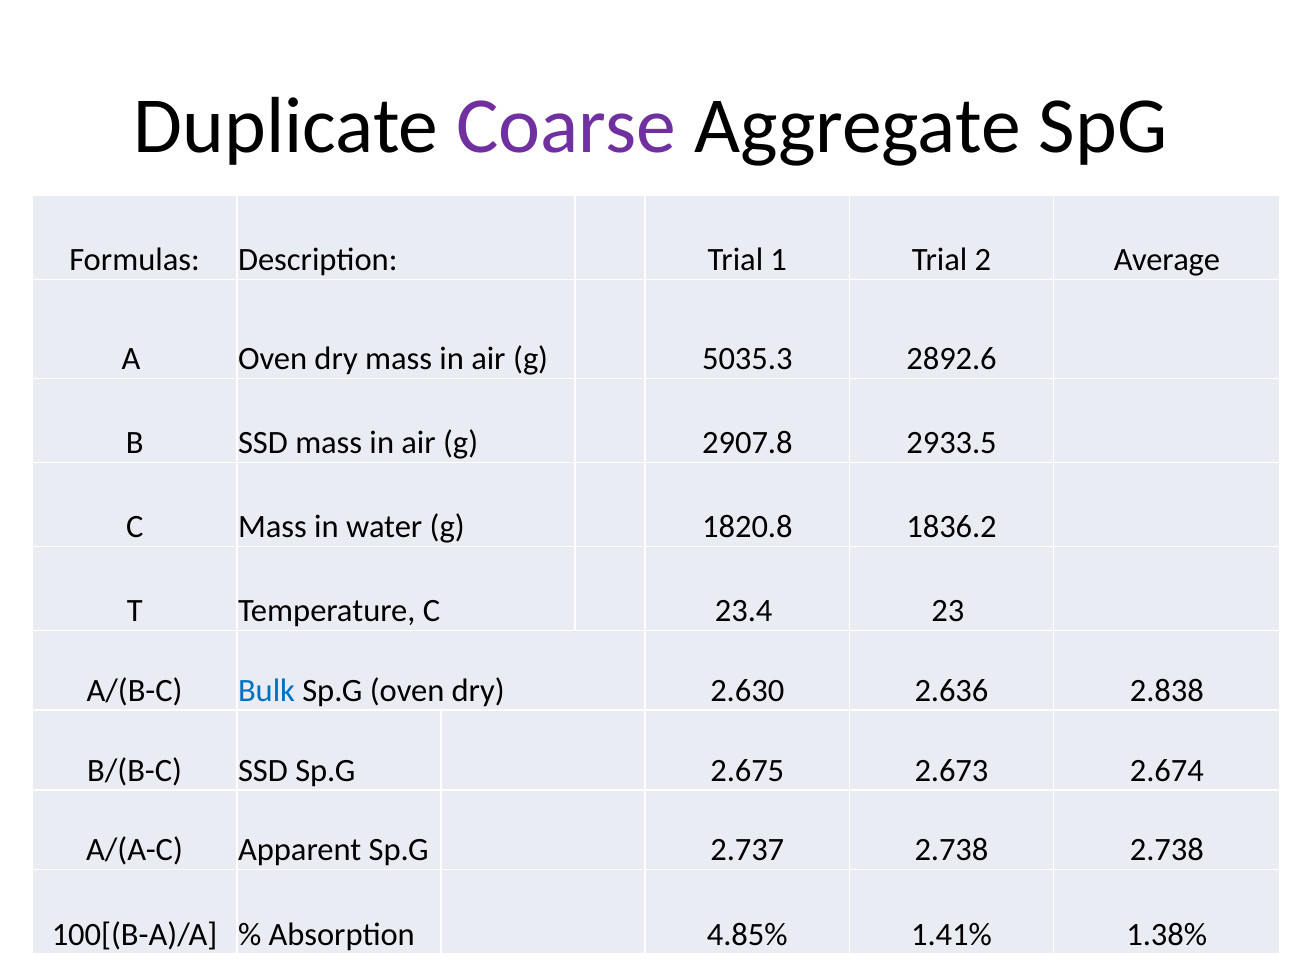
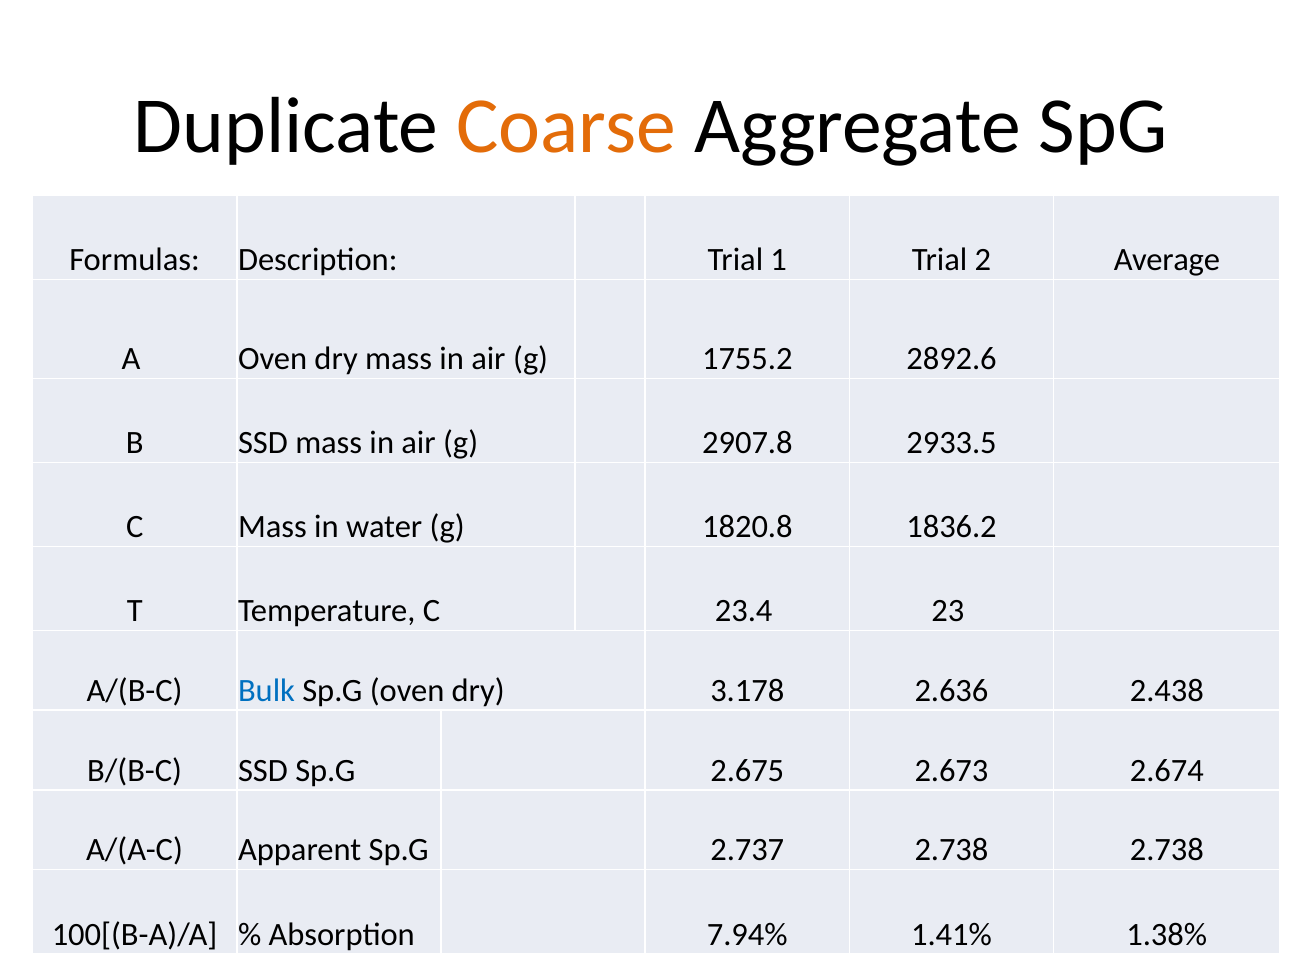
Coarse colour: purple -> orange (566, 126)
5035.3: 5035.3 -> 1755.2 (747, 359)
2.630: 2.630 -> 3.178 (747, 691)
2.838: 2.838 -> 2.438 (1167, 691)
4.85%: 4.85% -> 7.94% (747, 935)
